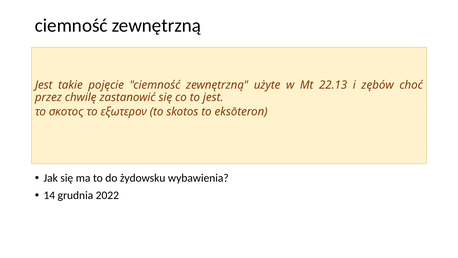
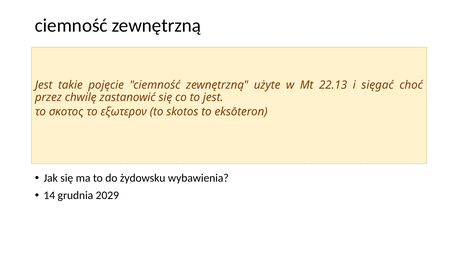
zębów: zębów -> sięgać (378, 85)
2022: 2022 -> 2029 (107, 195)
